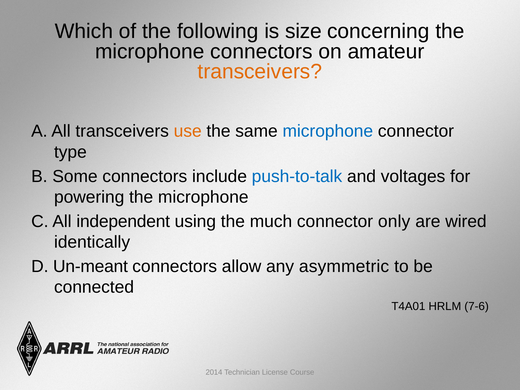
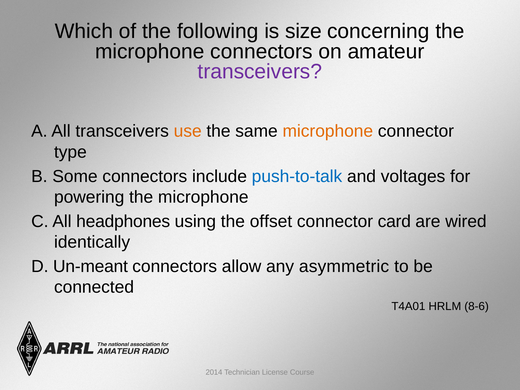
transceivers colour: orange -> purple (260, 72)
microphone colour: blue -> orange (328, 131)
independent: independent -> headphones (123, 221)
much: much -> offset (271, 221)
only: only -> card (394, 221)
7-6: 7-6 -> 8-6 (477, 306)
